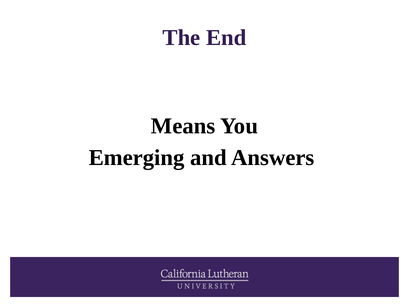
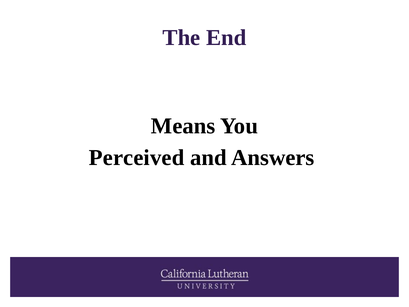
Emerging: Emerging -> Perceived (137, 158)
